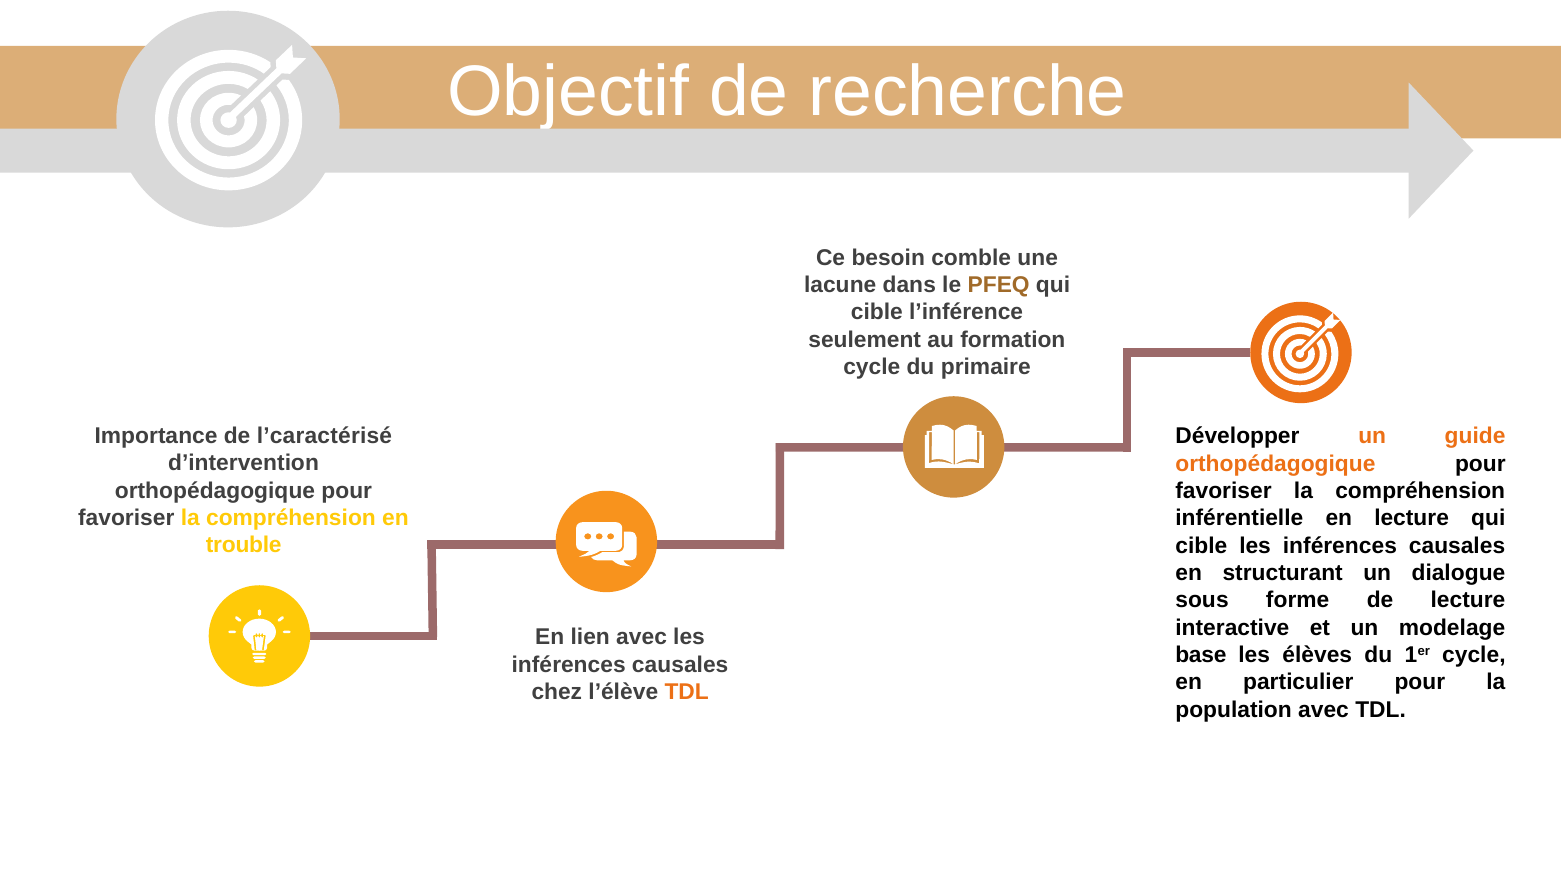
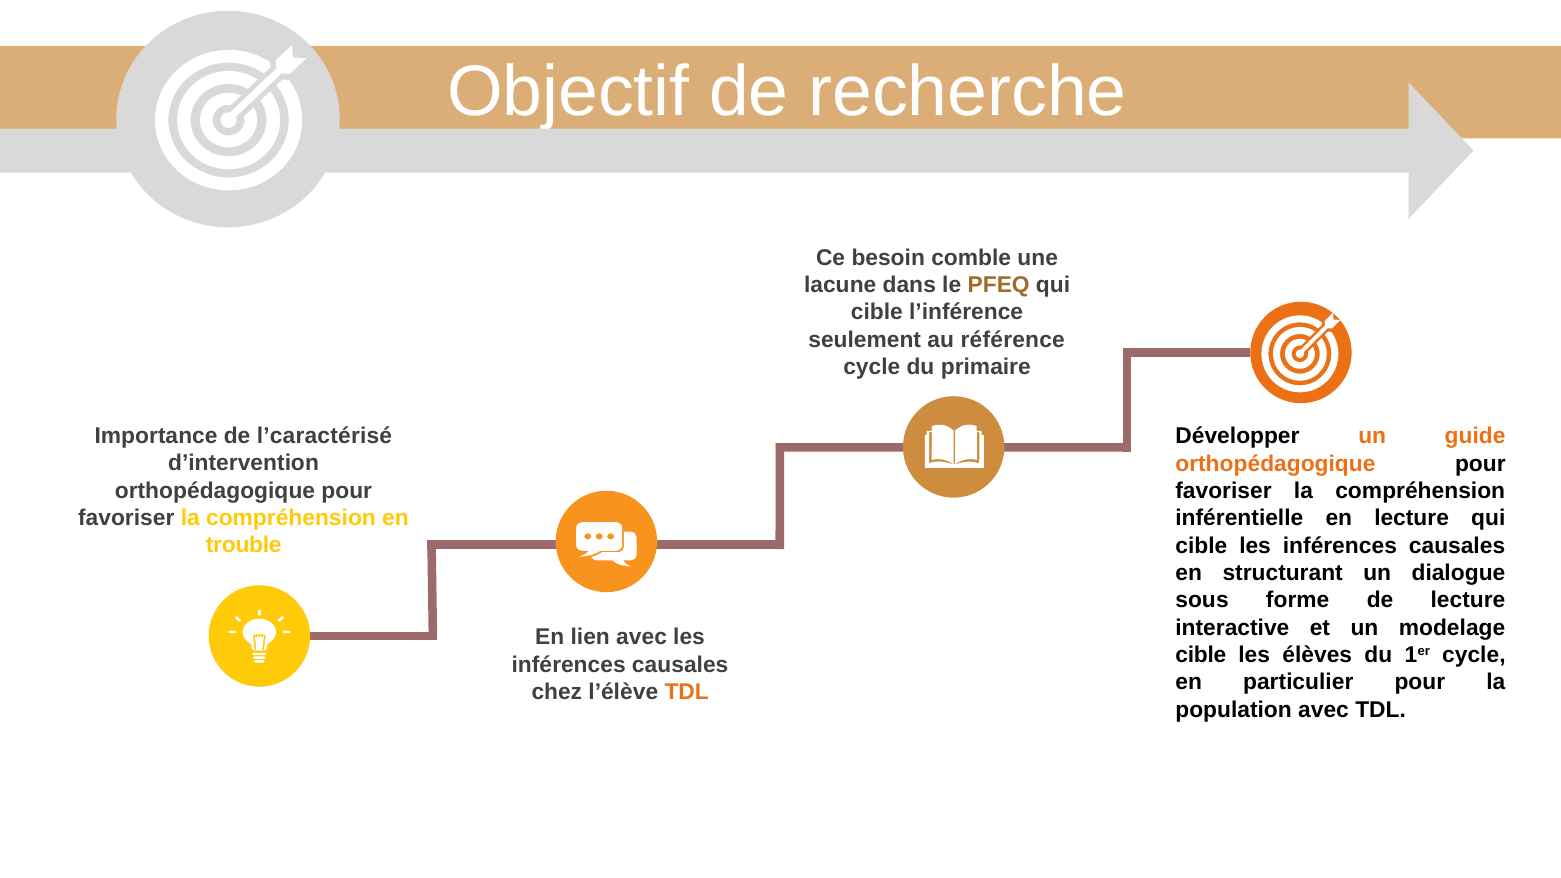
formation: formation -> référence (1013, 340)
base: base -> cible (1201, 655)
